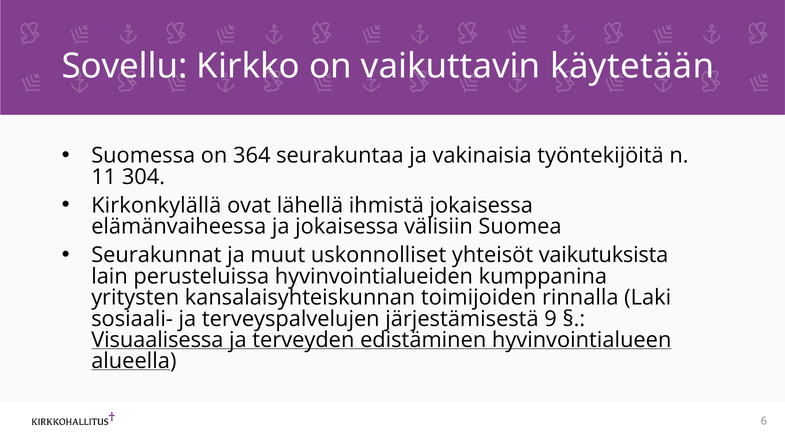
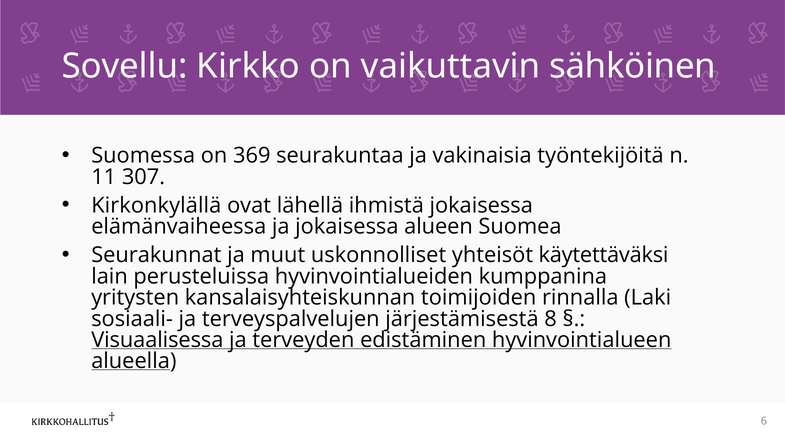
käytetään: käytetään -> sähköinen (633, 66)
364: 364 -> 369 (252, 155)
304: 304 -> 307 (143, 177)
välisiin: välisiin -> alueen (439, 226)
vaikutuksista: vaikutuksista -> käytettäväksi (604, 255)
9: 9 -> 8 (551, 319)
